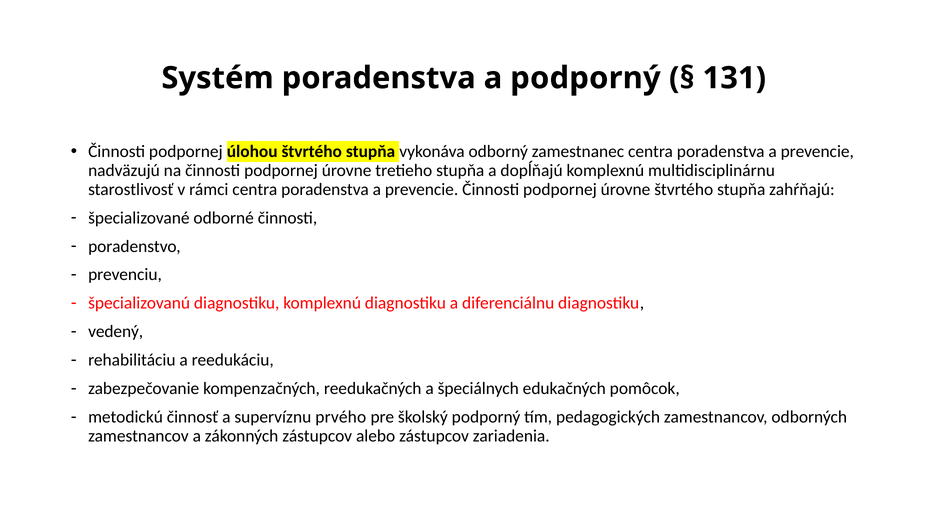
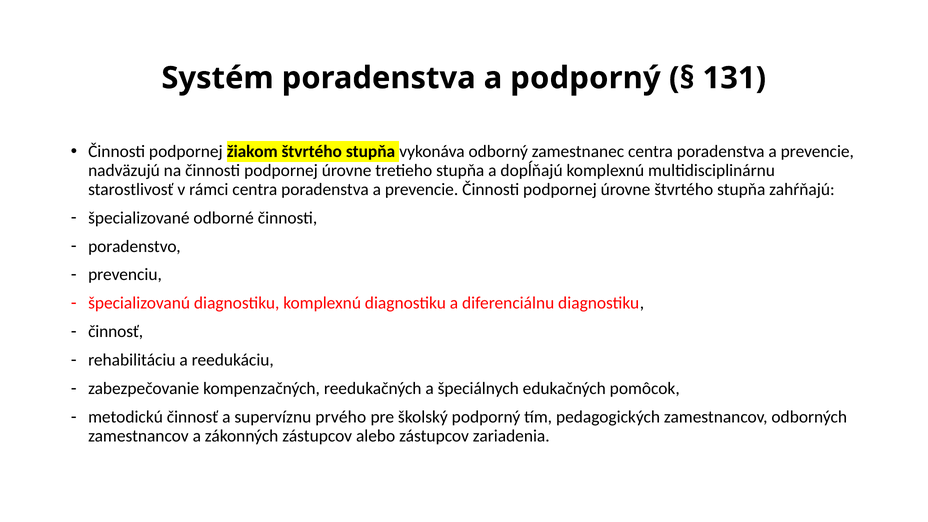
úlohou: úlohou -> žiakom (252, 152)
vedený: vedený -> činnosť (116, 332)
